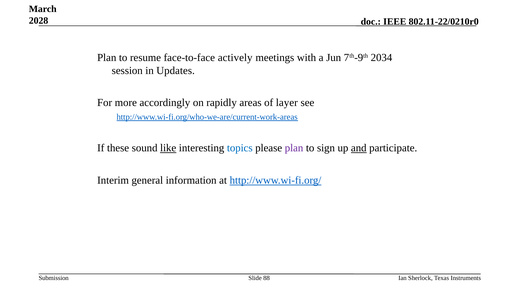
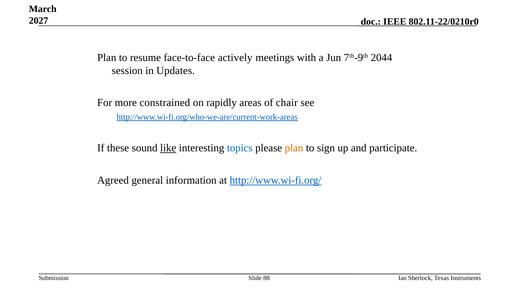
2028: 2028 -> 2027 (39, 21)
2034: 2034 -> 2044 (381, 58)
accordingly: accordingly -> constrained (165, 103)
layer: layer -> chair (287, 103)
plan colour: purple -> orange (294, 148)
and underline: present -> none (359, 148)
Interim: Interim -> Agreed (113, 180)
